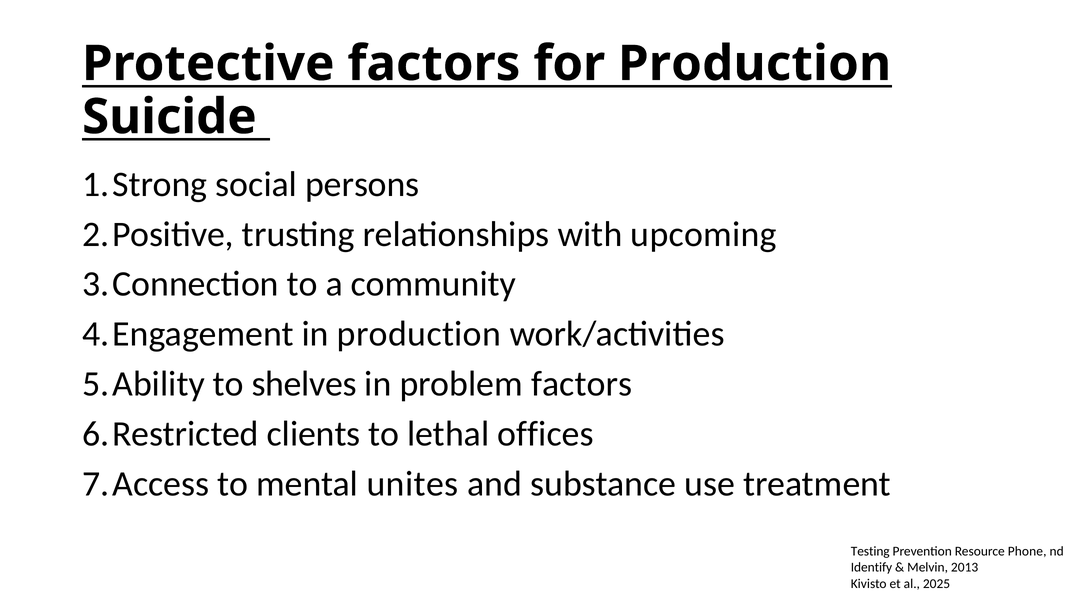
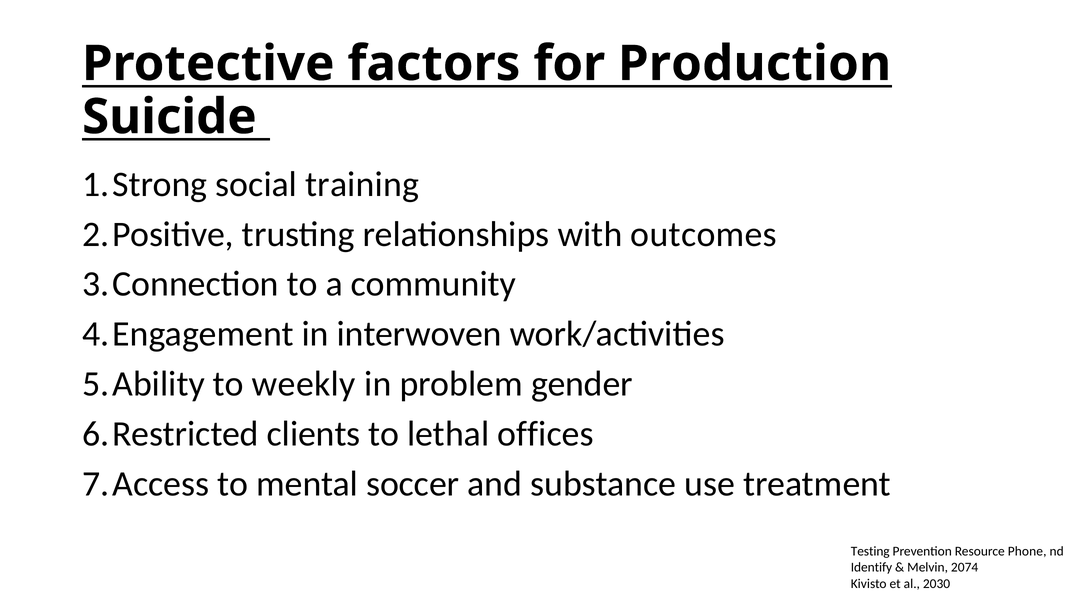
persons: persons -> training (362, 184)
upcoming: upcoming -> outcomes (704, 234)
in production: production -> interwoven (419, 334)
shelves: shelves -> weekly (304, 384)
problem factors: factors -> gender (582, 384)
unites: unites -> soccer (413, 484)
2013: 2013 -> 2074 (965, 568)
2025: 2025 -> 2030 (937, 584)
